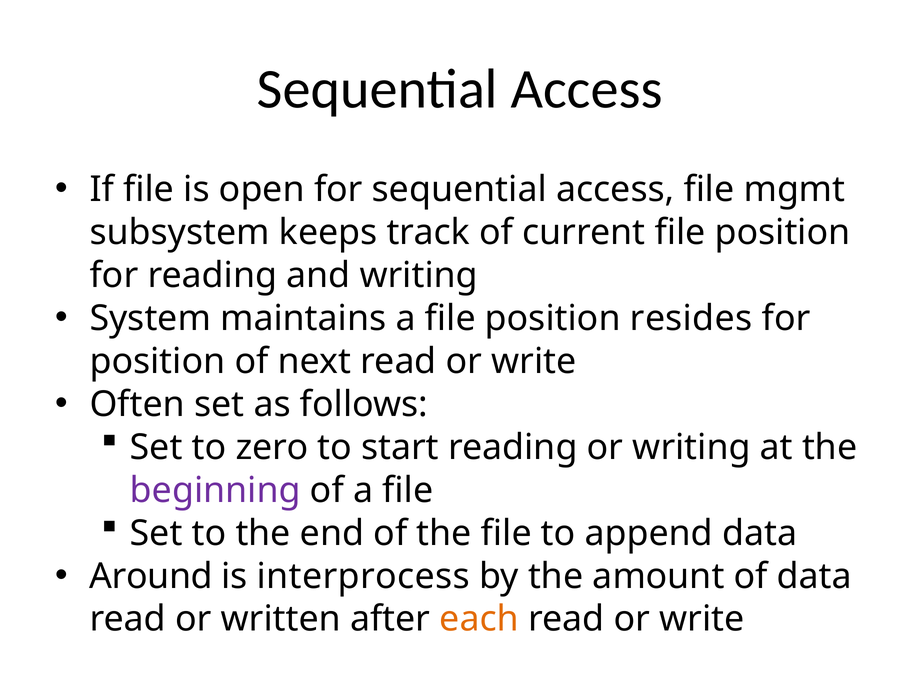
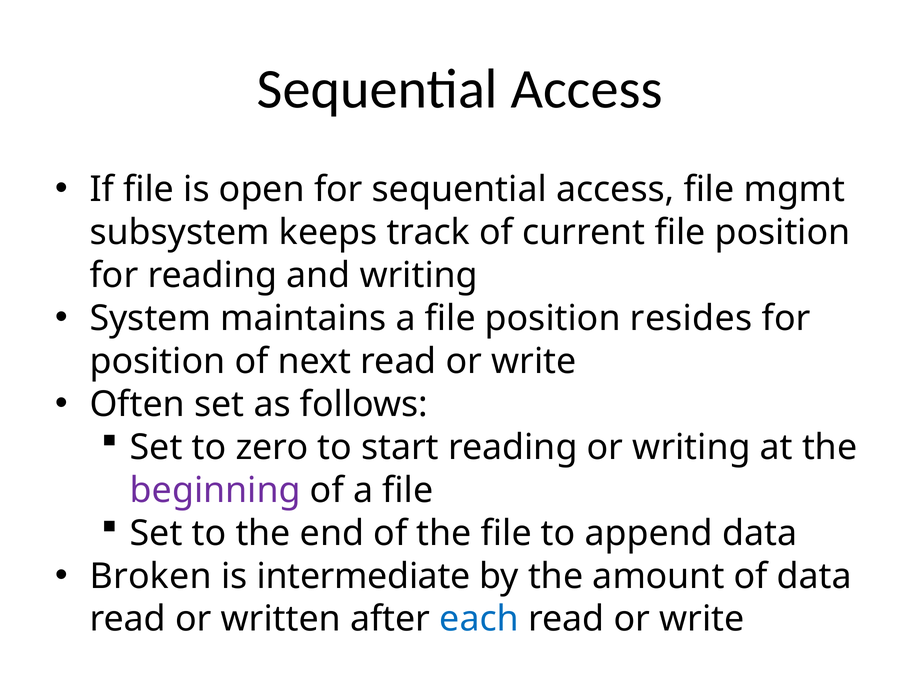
Around: Around -> Broken (151, 576)
interprocess: interprocess -> intermediate (364, 576)
each colour: orange -> blue (479, 619)
